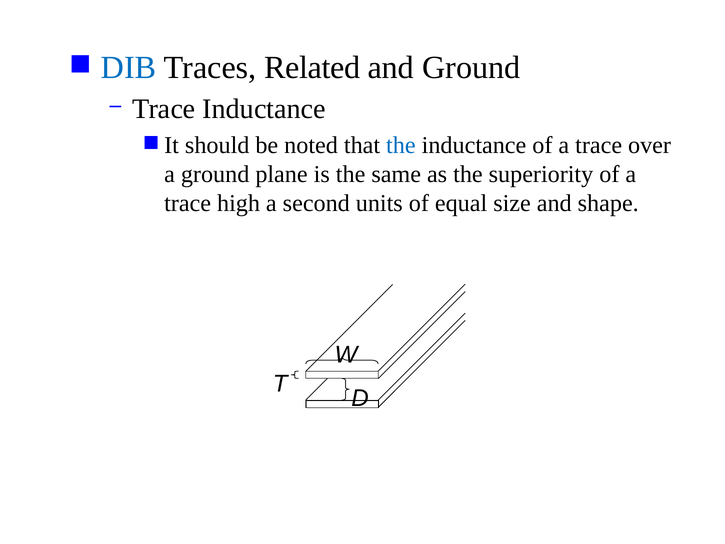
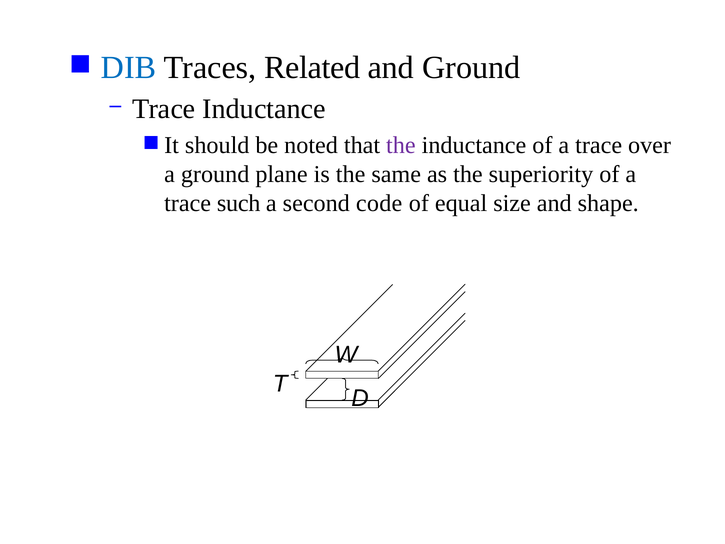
the colour: blue -> purple (401, 145)
high: high -> such (239, 203)
units: units -> code (379, 203)
